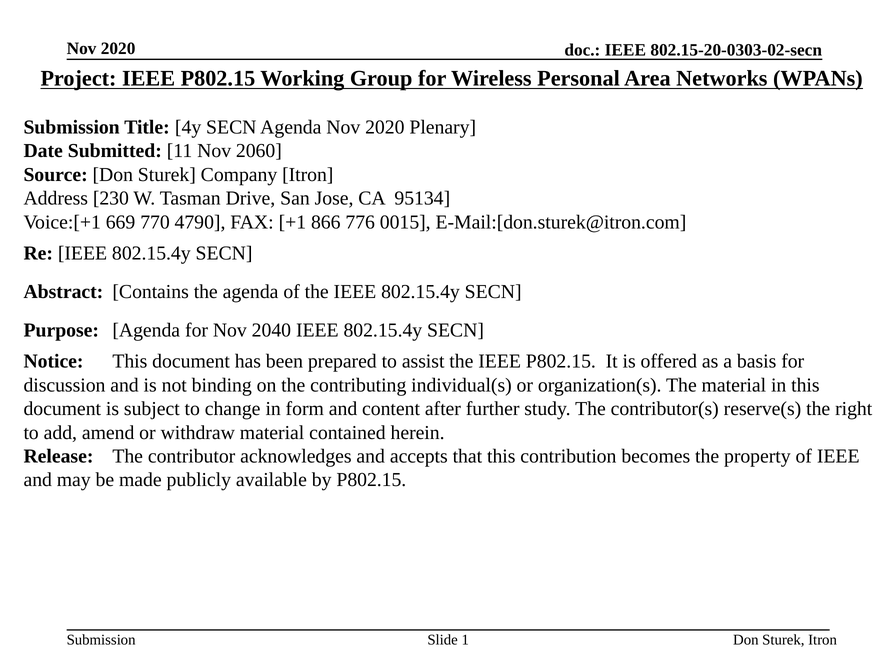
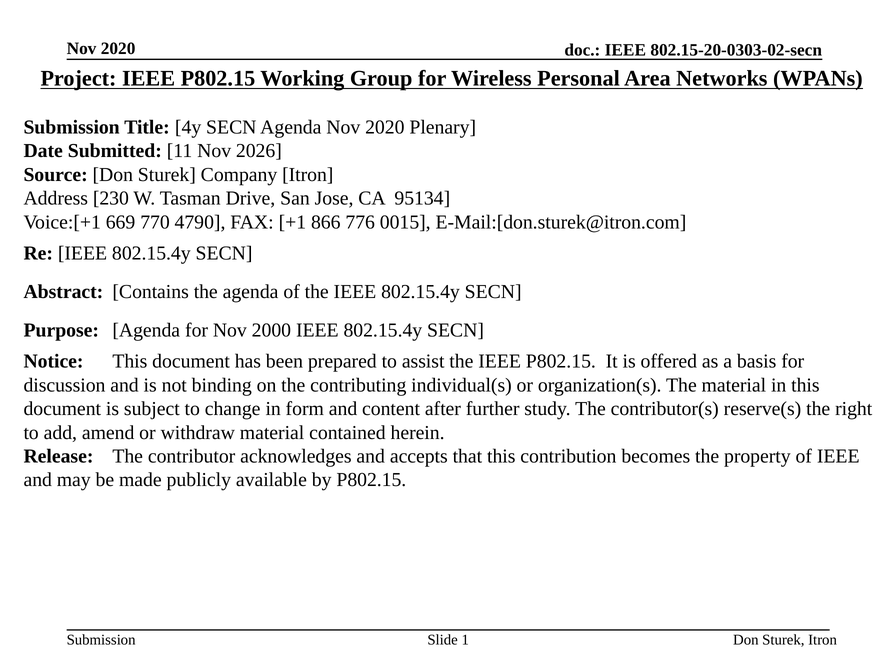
2060: 2060 -> 2026 (259, 151)
2040: 2040 -> 2000 (271, 330)
